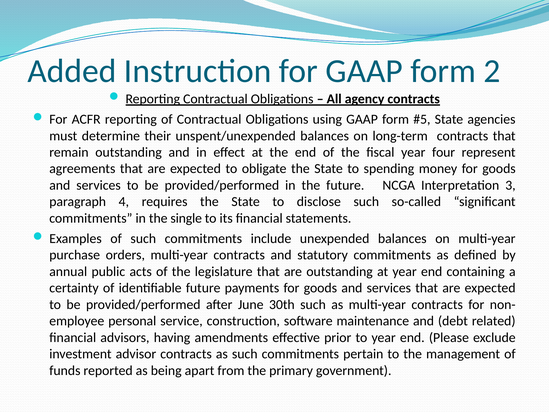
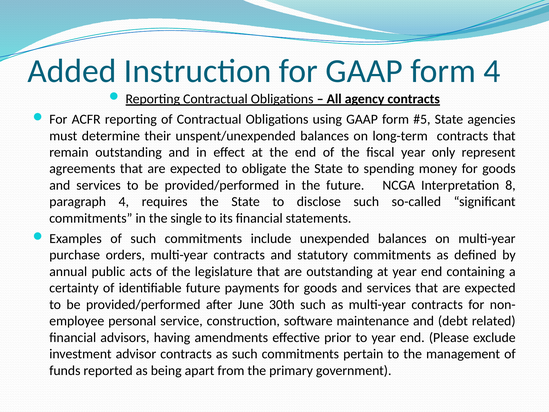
form 2: 2 -> 4 (492, 71)
four: four -> only (444, 152)
3: 3 -> 8 (510, 185)
